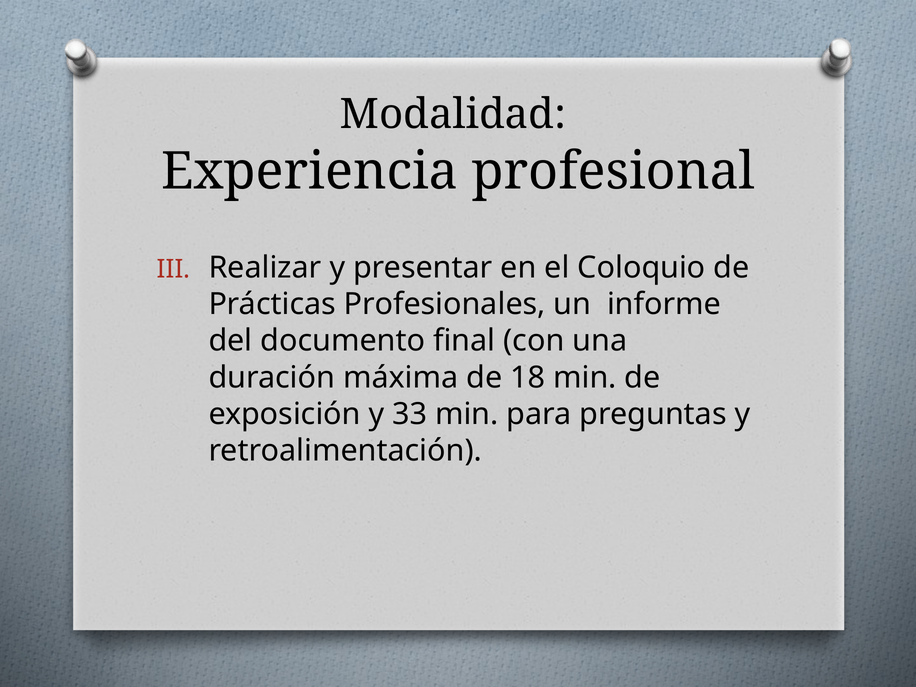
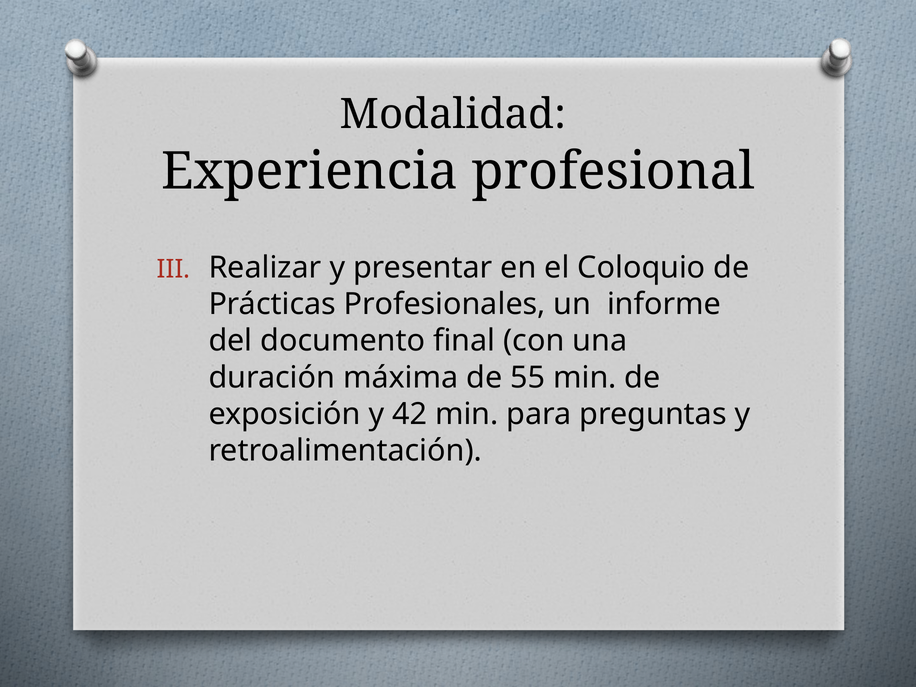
18: 18 -> 55 (528, 377)
33: 33 -> 42 (410, 414)
